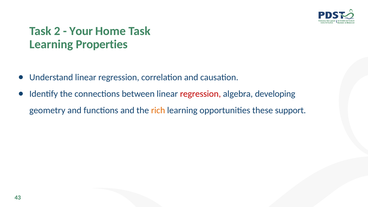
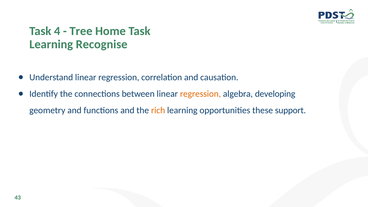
2: 2 -> 4 (57, 31)
Your: Your -> Tree (81, 31)
Properties: Properties -> Recognise (102, 44)
regression colour: red -> orange (200, 94)
